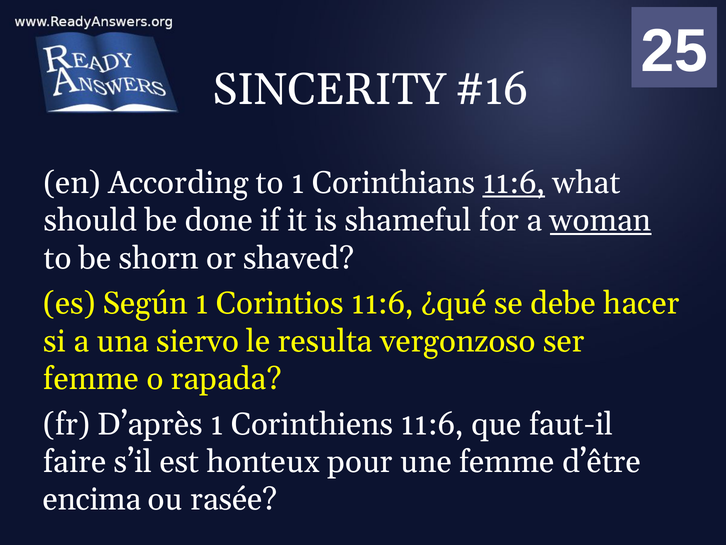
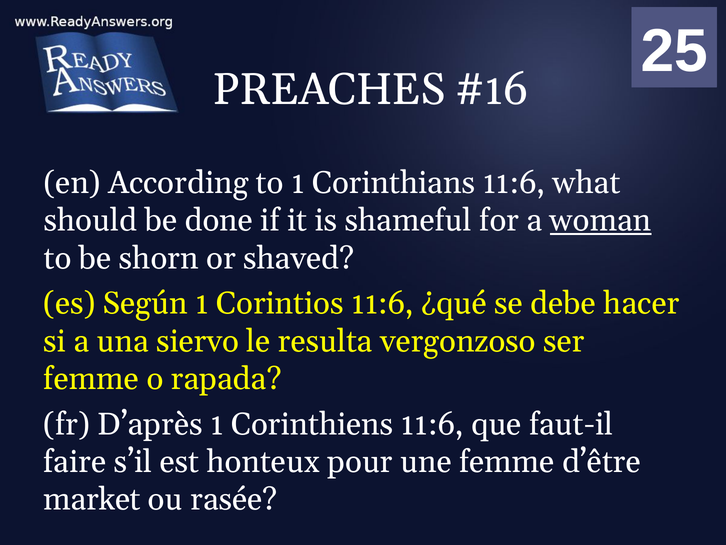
SINCERITY: SINCERITY -> PREACHES (329, 90)
11:6 underline: present -> none (514, 183)
encima: encima -> market (92, 499)
